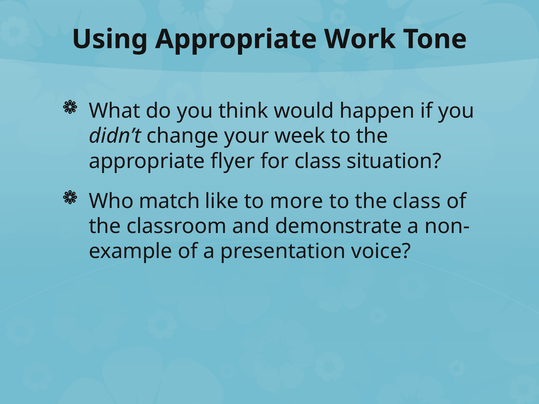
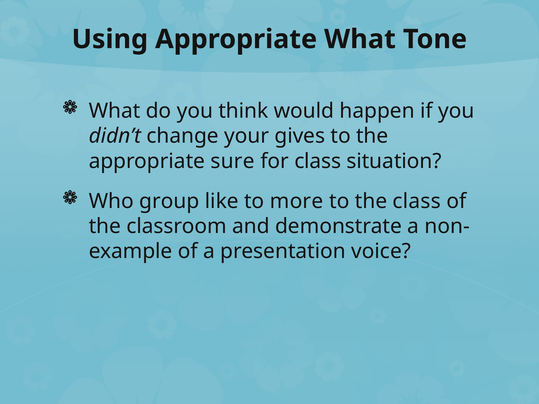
Appropriate Work: Work -> What (360, 39)
week: week -> gives (300, 136)
flyer: flyer -> sure (233, 161)
match: match -> group (169, 201)
